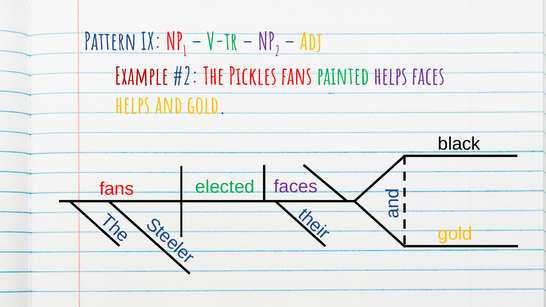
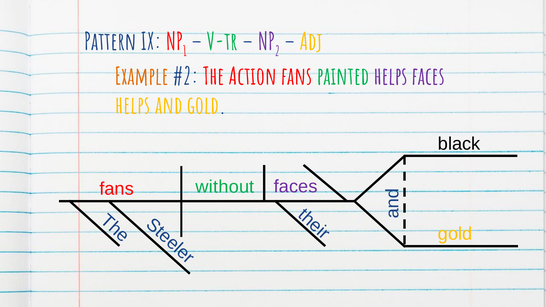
Example colour: red -> orange (142, 77)
Pickles: Pickles -> Action (253, 77)
elected: elected -> without (225, 187)
